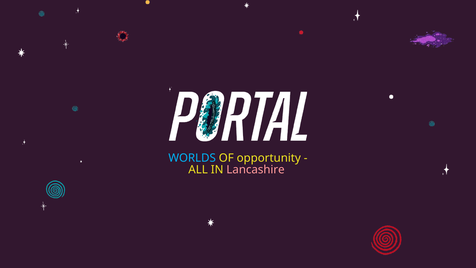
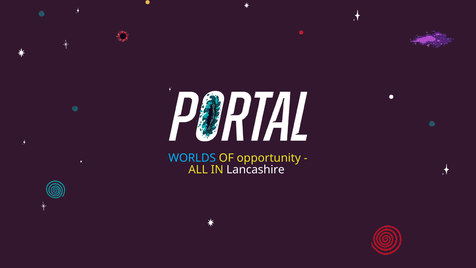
Lancashire colour: pink -> white (255, 169)
